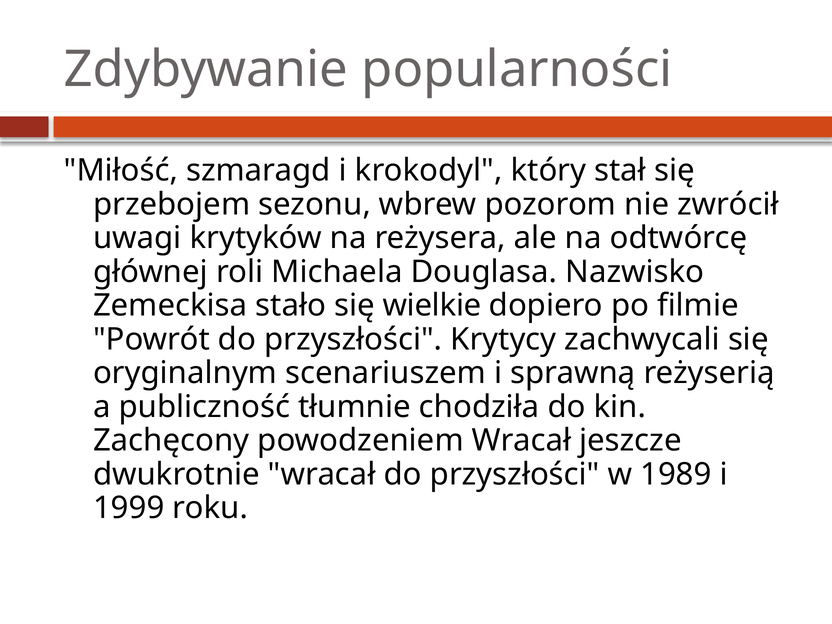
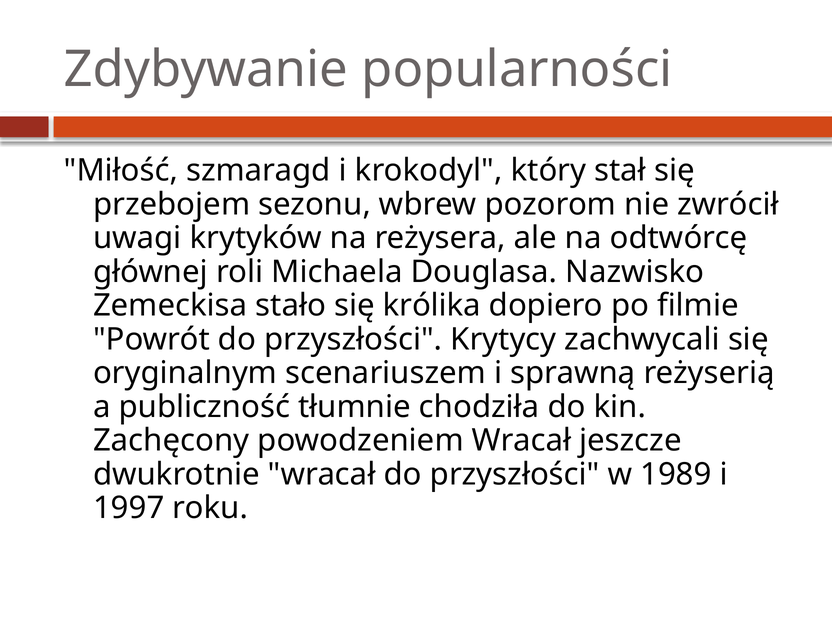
wielkie: wielkie -> królika (432, 306)
1999: 1999 -> 1997 (129, 508)
